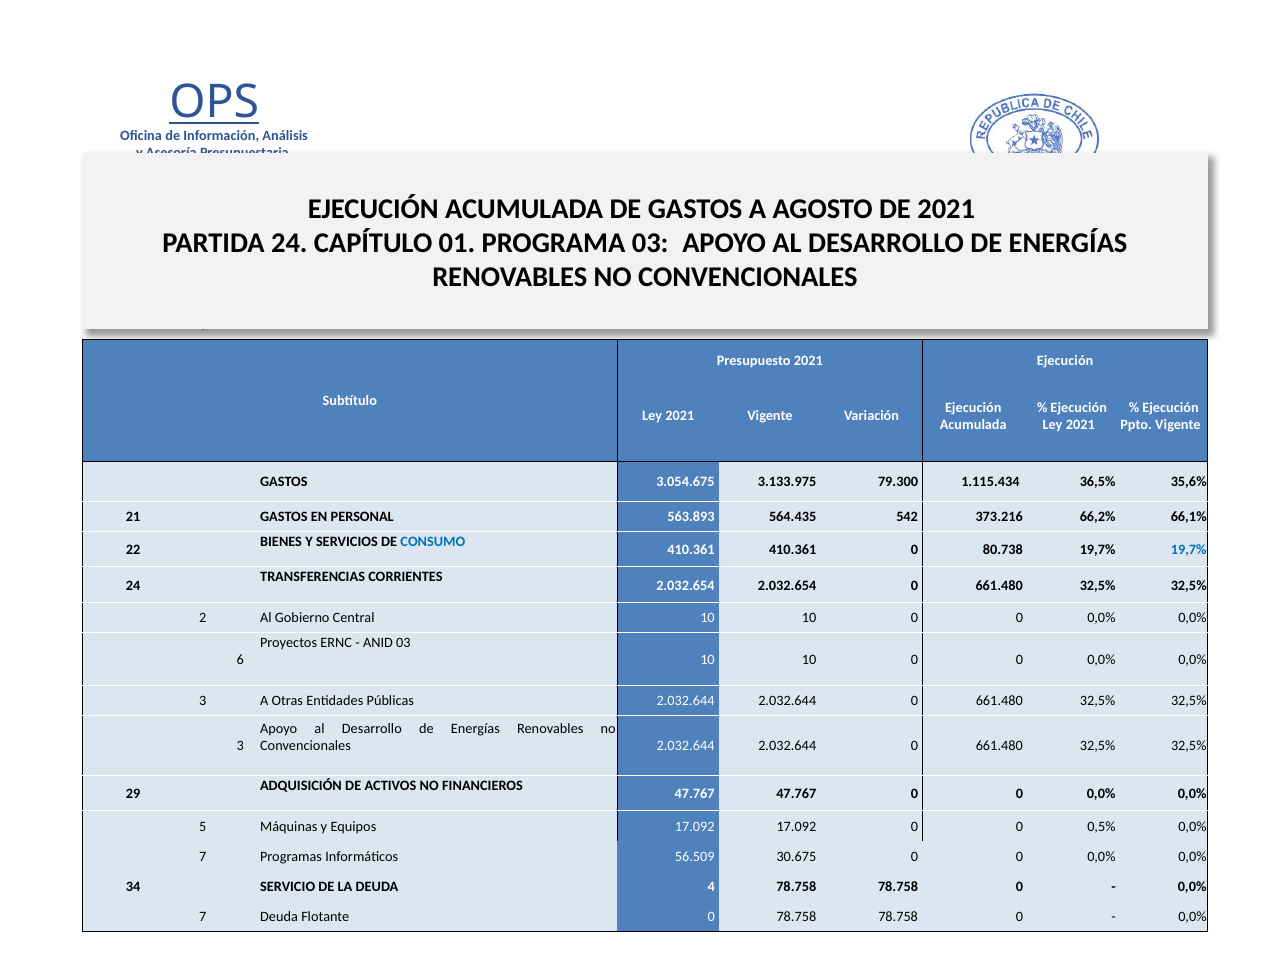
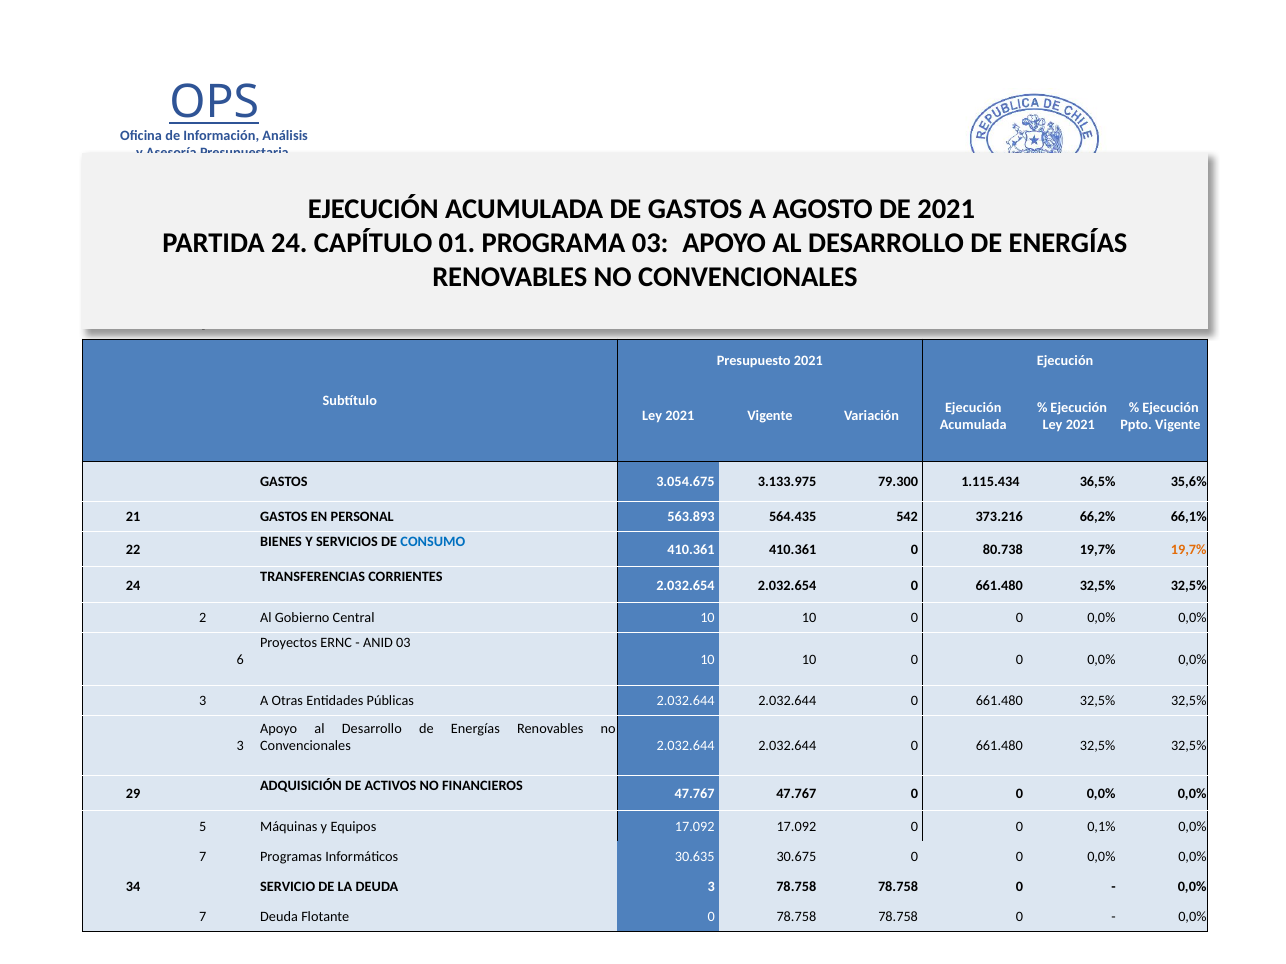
19,7% colour: blue -> orange (1189, 550)
0,5%: 0,5% -> 0,1% (1101, 827)
56.509: 56.509 -> 30.635 (695, 857)
DEUDA 4: 4 -> 3 (711, 887)
